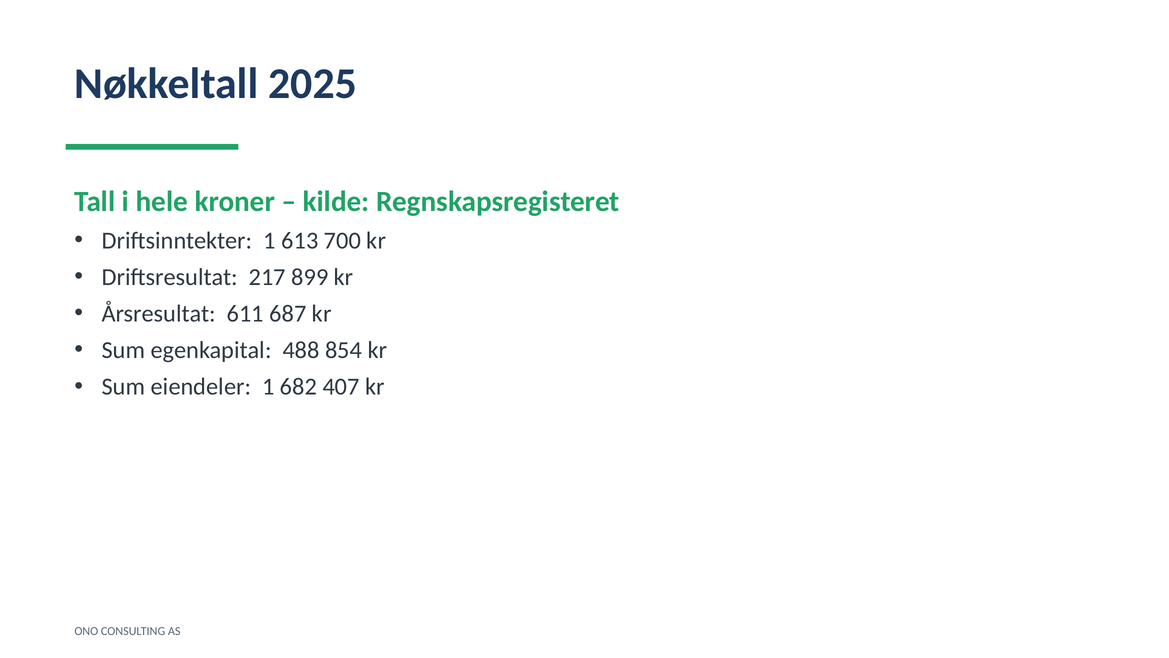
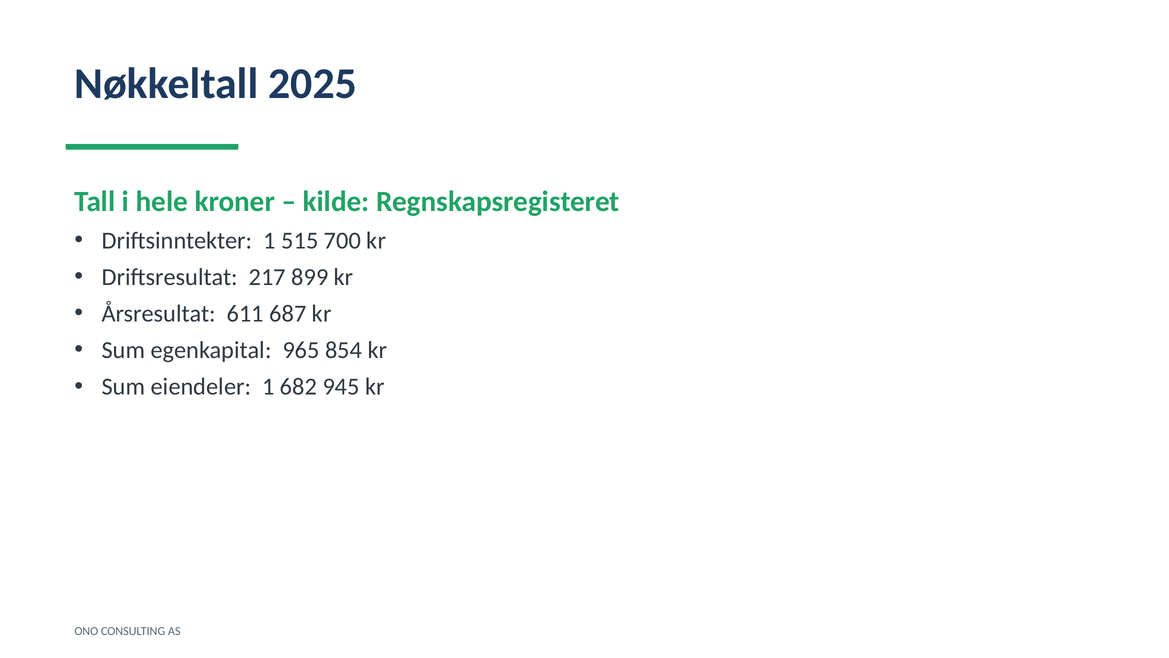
613: 613 -> 515 (300, 240)
488: 488 -> 965 (301, 350)
407: 407 -> 945 (341, 387)
